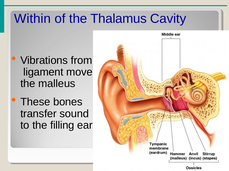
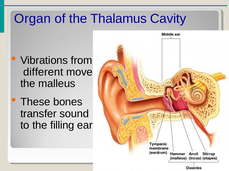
Within: Within -> Organ (32, 19)
ligament: ligament -> different (43, 72)
